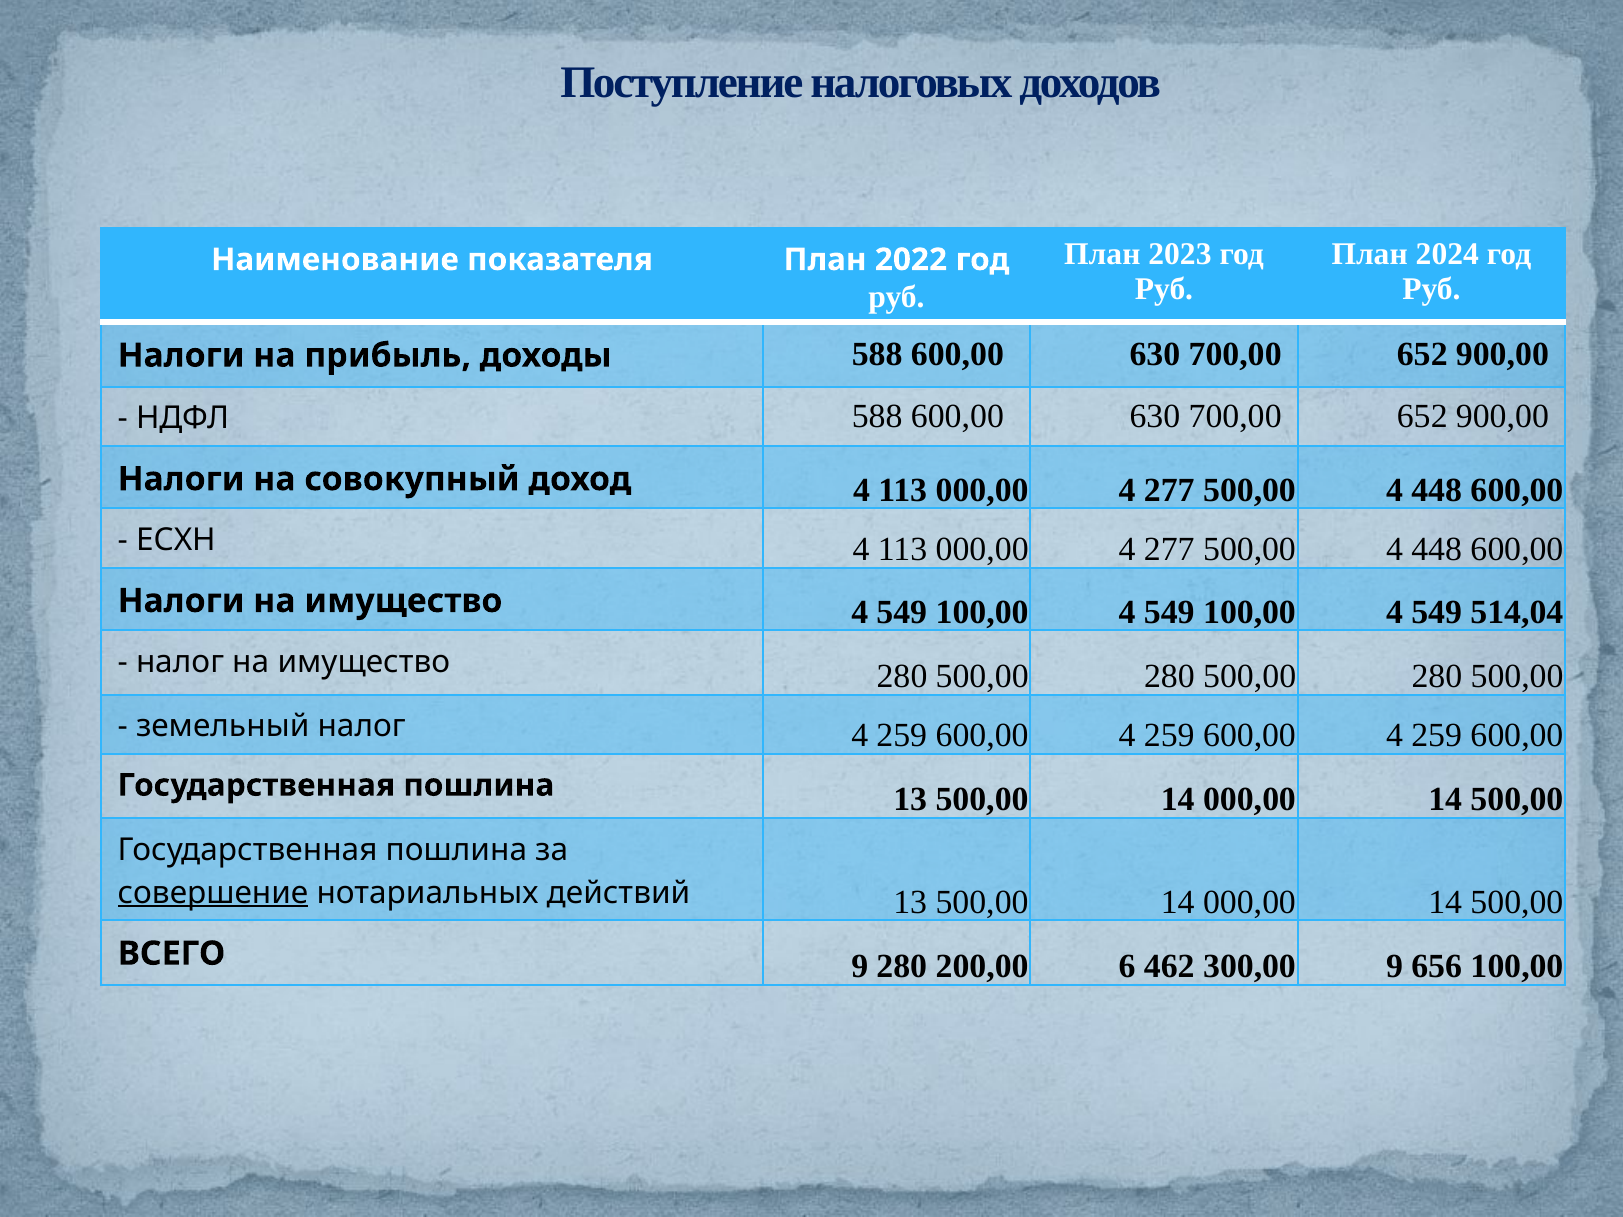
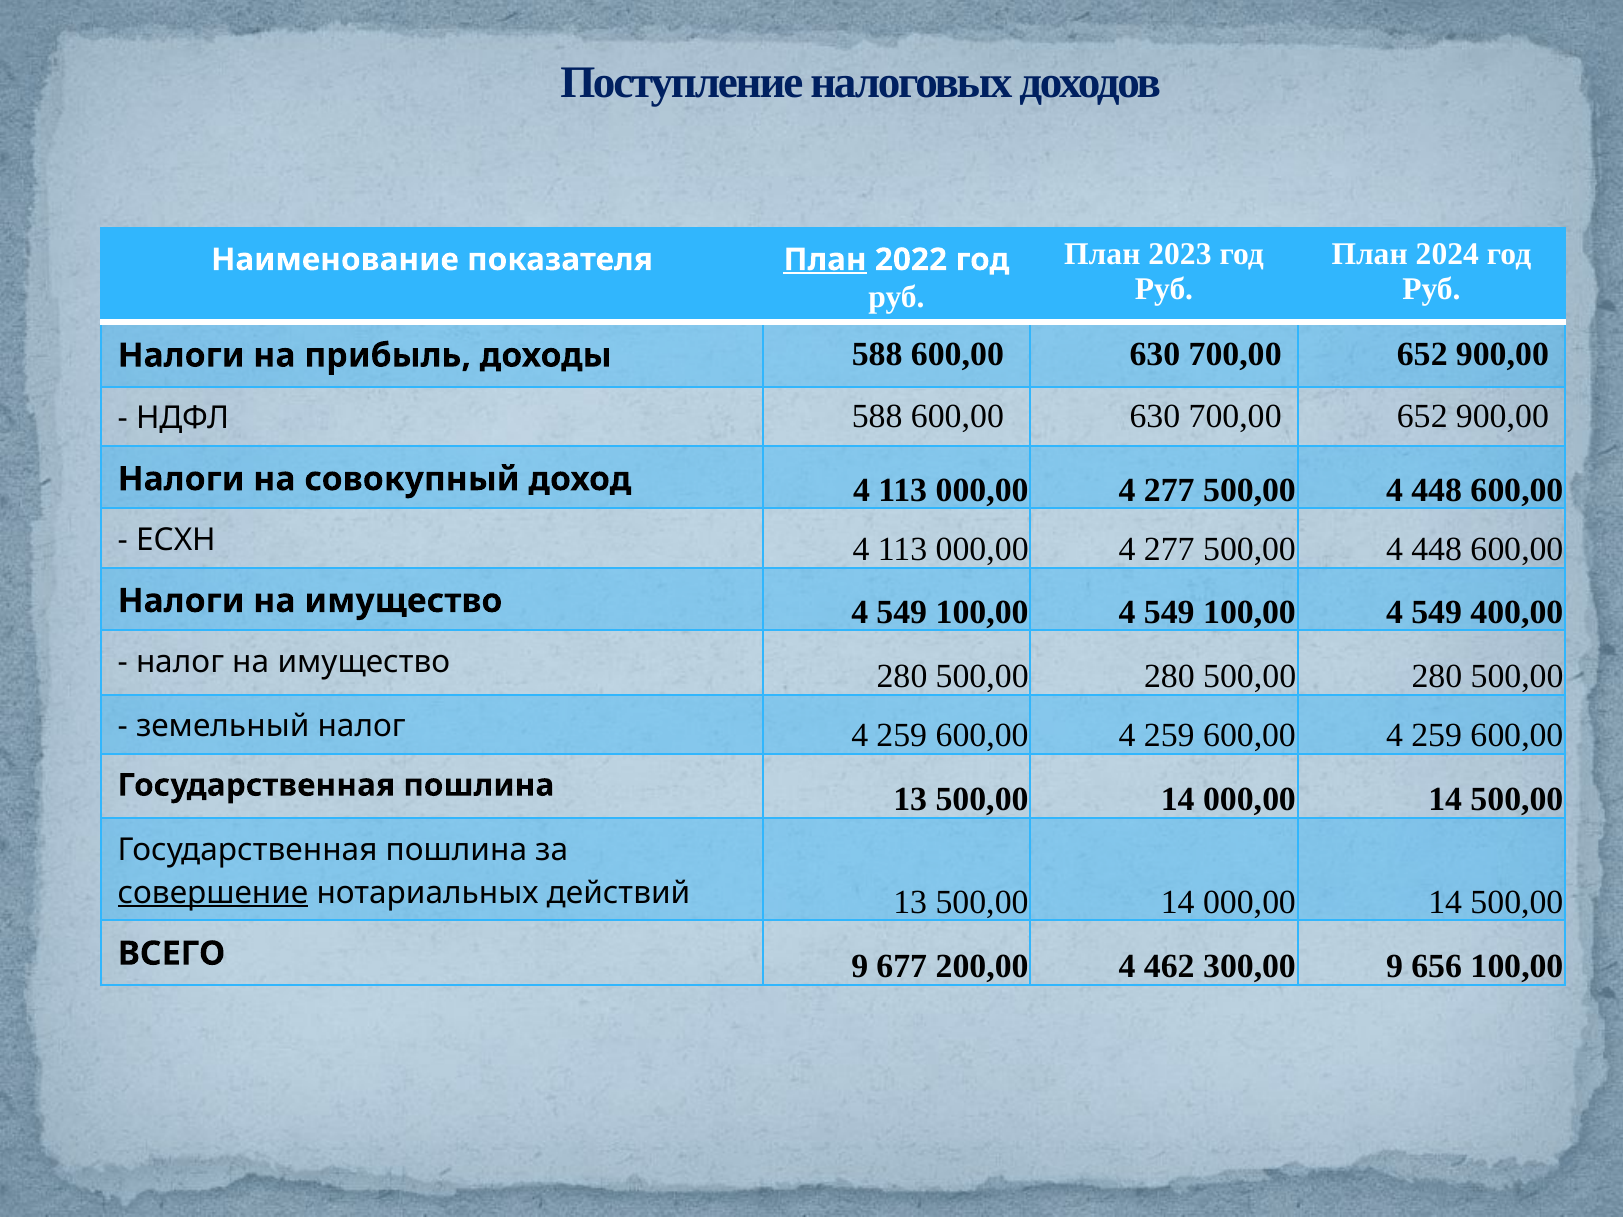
План underline: none -> present (825, 260)
514,04: 514,04 -> 400,00 (1517, 612)
9 280: 280 -> 677 (902, 966)
200,00 6: 6 -> 4 (1127, 966)
